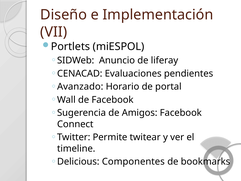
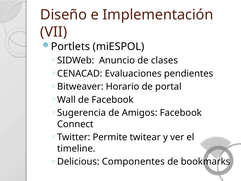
liferay: liferay -> clases (164, 60)
Avanzado: Avanzado -> Bitweaver (80, 87)
